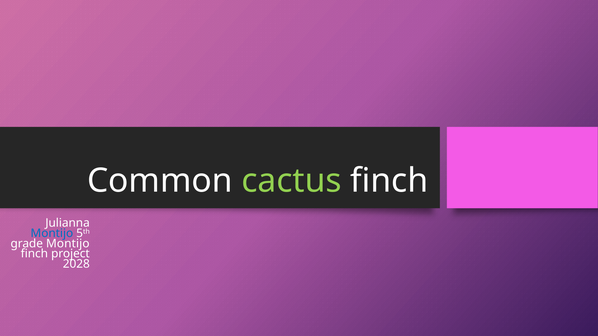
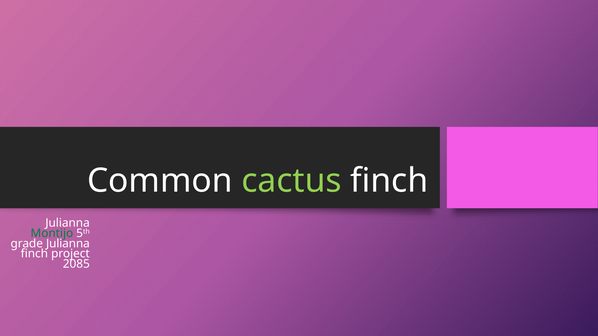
Montijo colour: blue -> green (52, 234)
grade Montijo: Montijo -> Julianna (68, 244)
2028: 2028 -> 2085 (76, 264)
